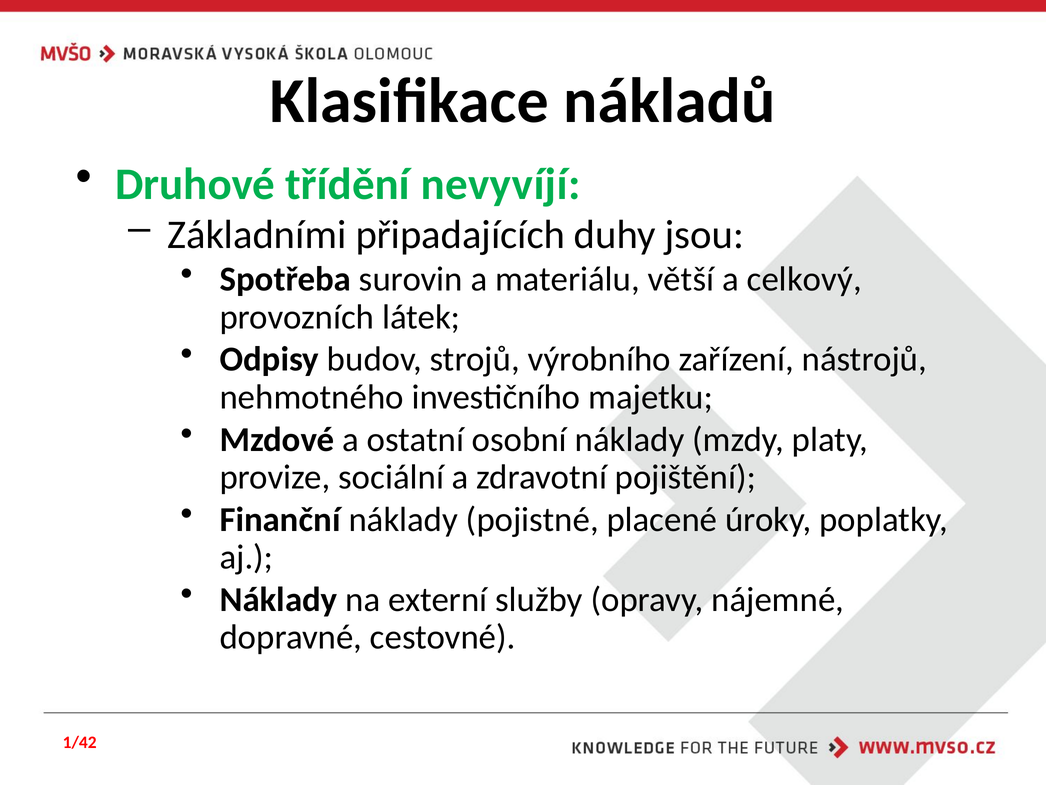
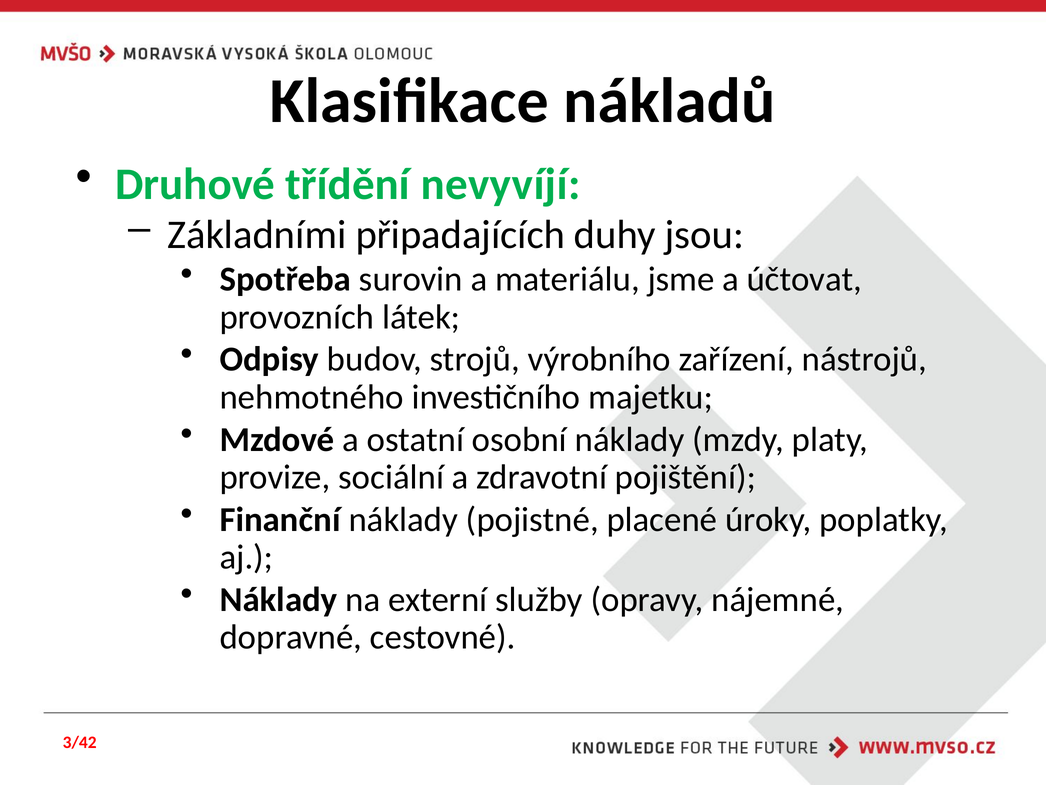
větší: větší -> jsme (681, 279)
celkový: celkový -> účtovat (804, 279)
1/42: 1/42 -> 3/42 (80, 742)
